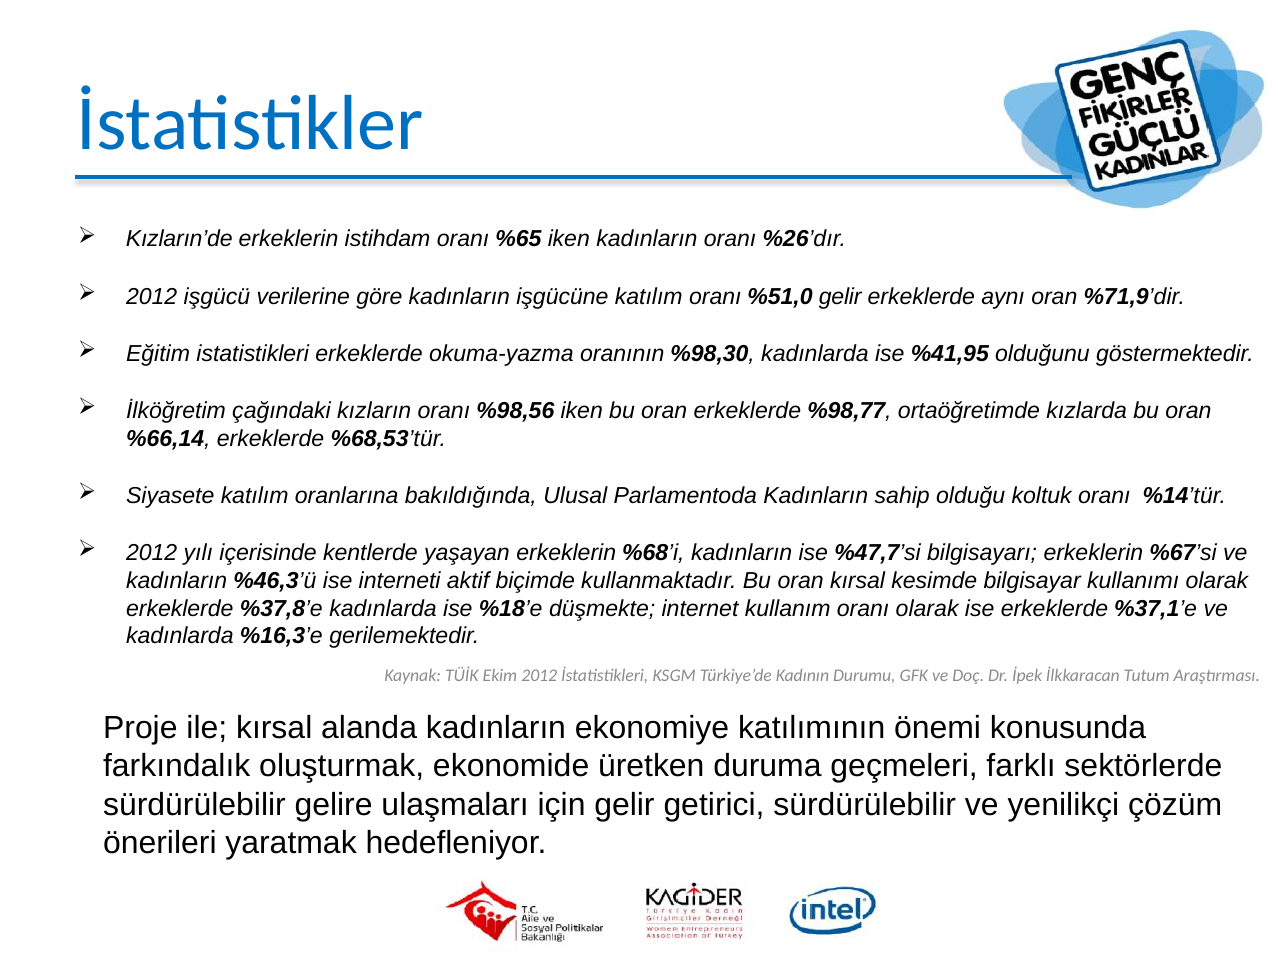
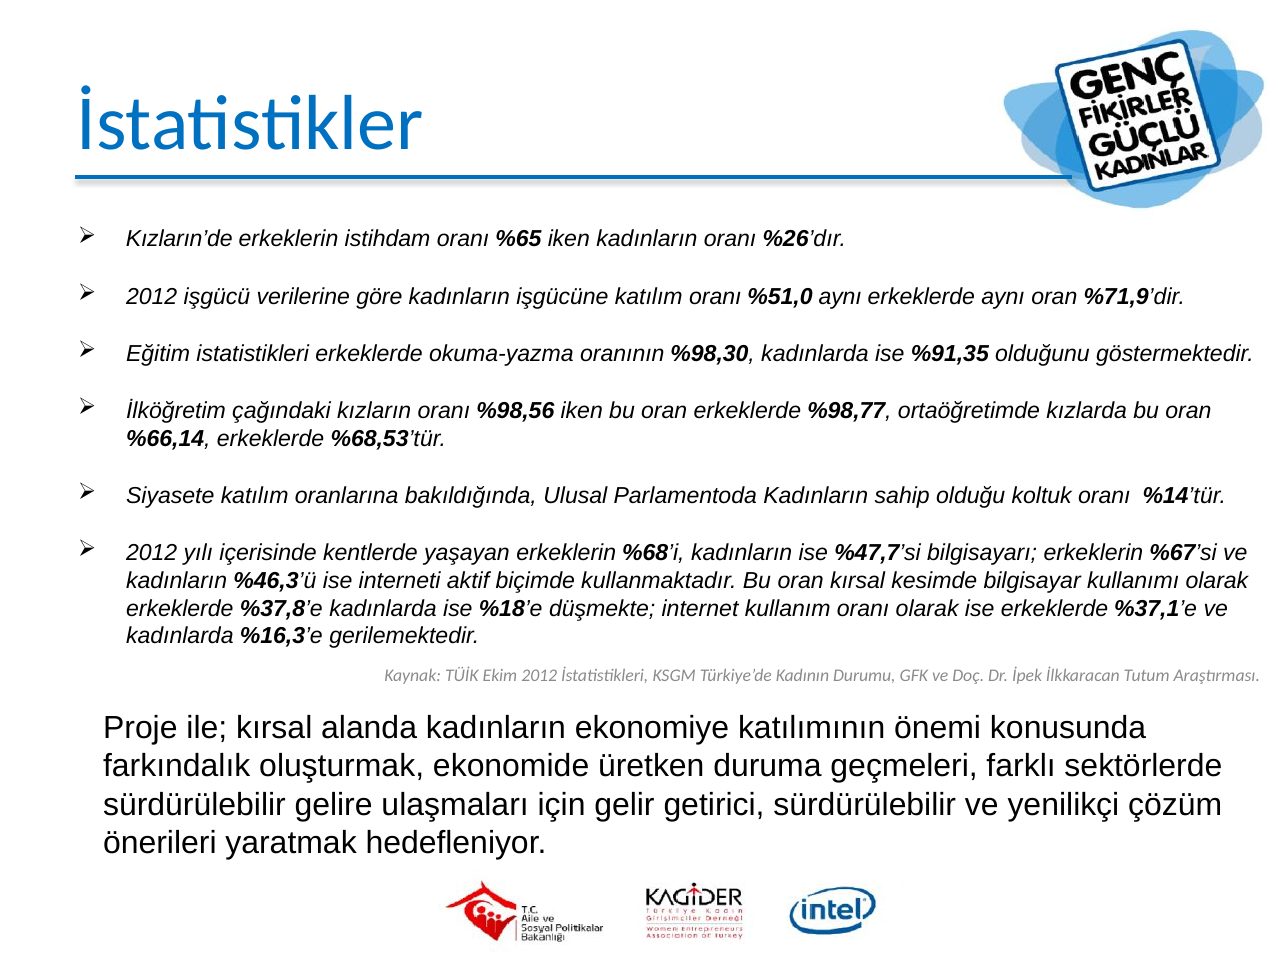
%51,0 gelir: gelir -> aynı (840, 297)
%41,95: %41,95 -> %91,35 (950, 354)
